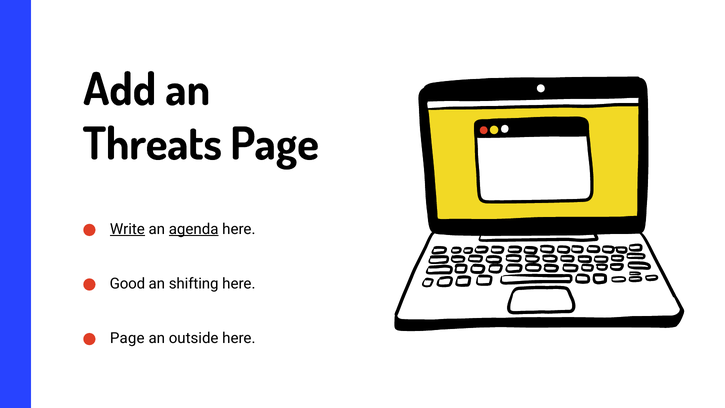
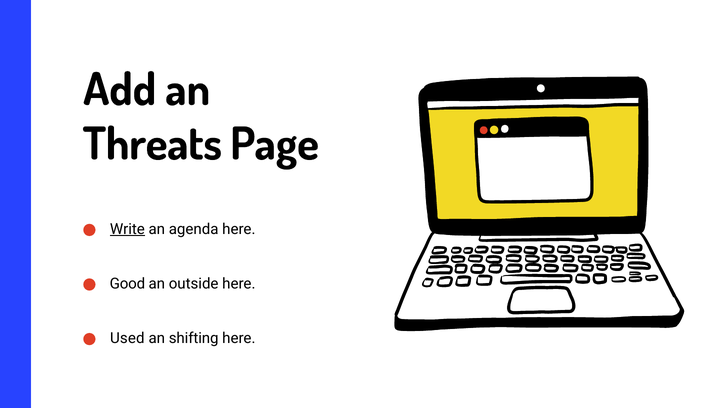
agenda underline: present -> none (194, 229)
shifting: shifting -> outside (194, 283)
Page: Page -> Used (127, 338)
outside: outside -> shifting (194, 338)
